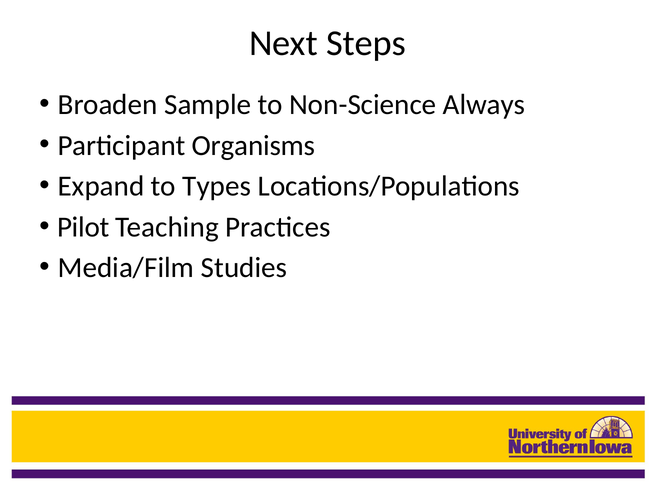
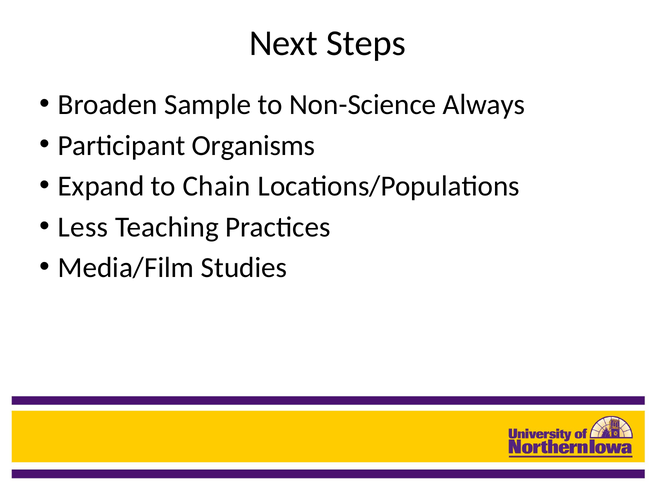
Types: Types -> Chain (217, 186)
Pilot: Pilot -> Less (83, 227)
